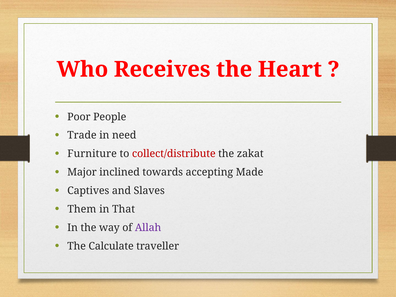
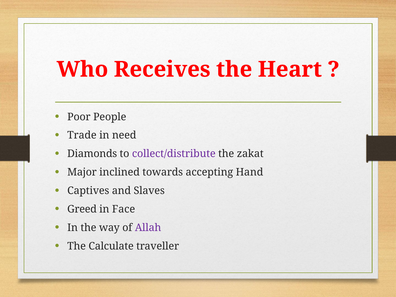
Furniture: Furniture -> Diamonds (92, 154)
collect/distribute colour: red -> purple (174, 154)
Made: Made -> Hand (250, 172)
Them: Them -> Greed (82, 209)
That: That -> Face (124, 209)
